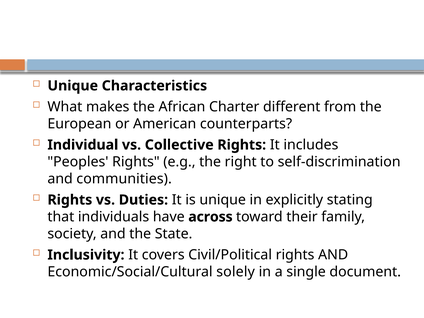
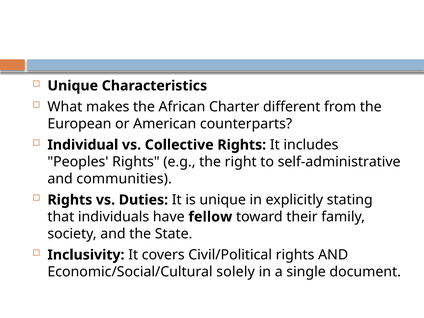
self-discrimination: self-discrimination -> self-administrative (339, 162)
across: across -> fellow (210, 217)
